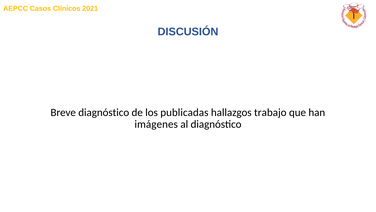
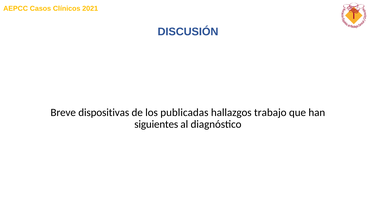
Breve diagnóstico: diagnóstico -> dispositivas (104, 112)
imágenes: imágenes -> siguientes (156, 124)
